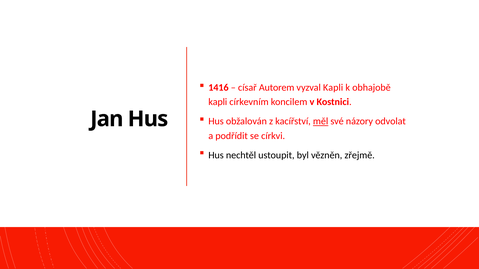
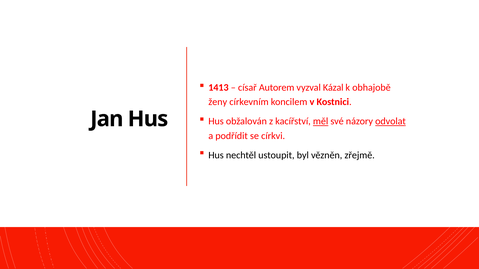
1416: 1416 -> 1413 (218, 88)
vyzval Kapli: Kapli -> Kázal (333, 88)
kapli: kapli -> ženy (218, 102)
odvolat underline: none -> present (391, 122)
